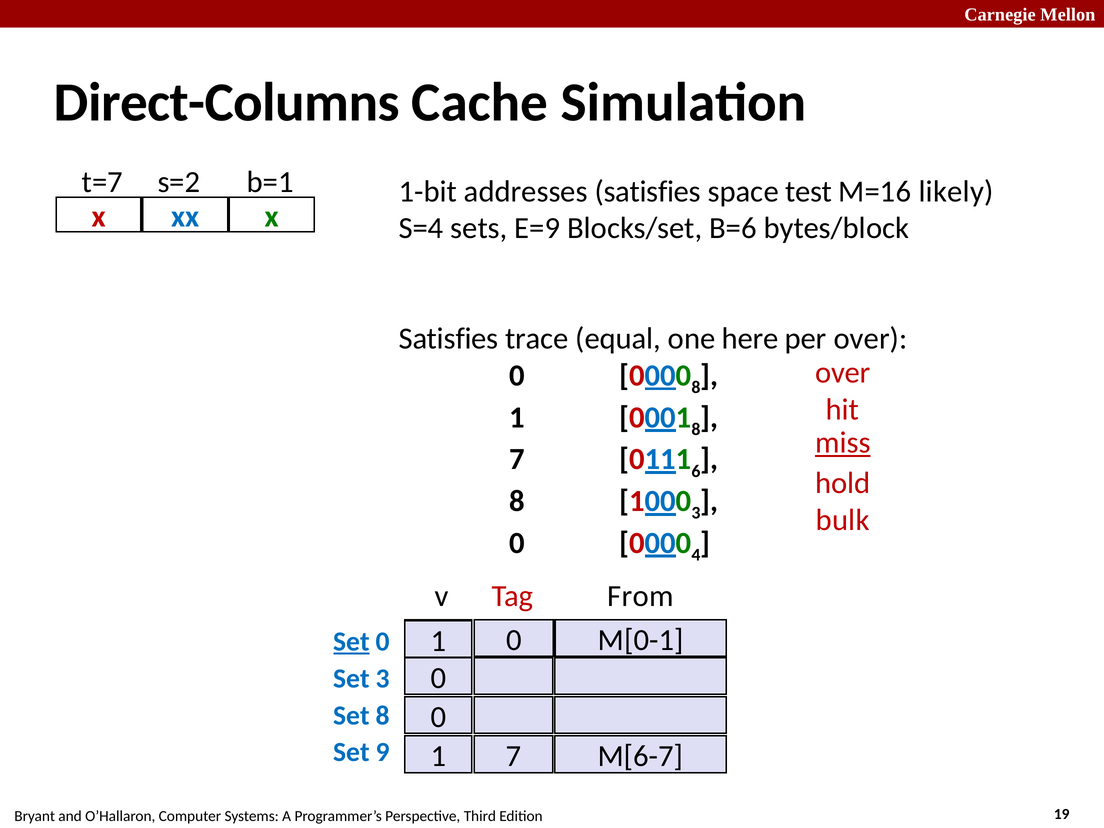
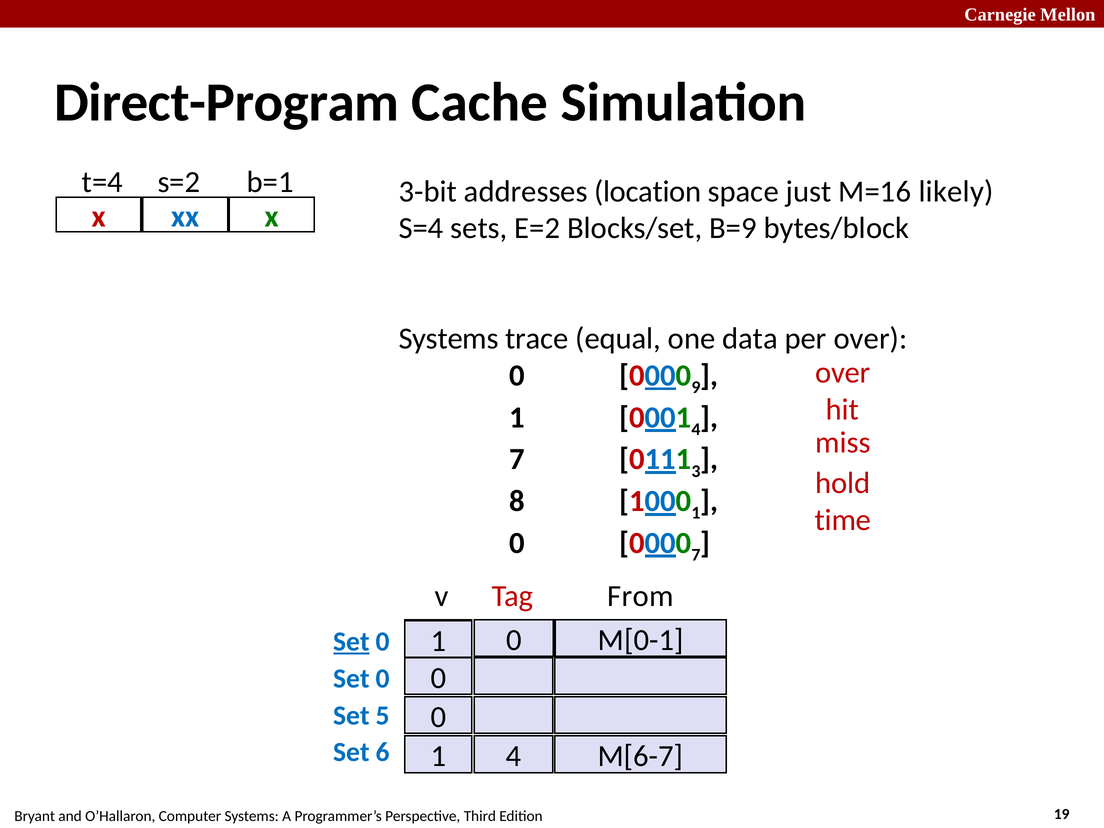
Direct-Columns: Direct-Columns -> Direct-Program (227, 102)
t=7: t=7 -> t=4 (102, 182)
1-bit: 1-bit -> 3-bit (428, 191)
addresses satisfies: satisfies -> location (648, 191)
test: test -> just (809, 191)
E=9: E=9 -> E=2 (537, 228)
B=6: B=6 -> B=9 (733, 228)
Satisfies: Satisfies -> Systems (449, 339)
here: here -> data (750, 339)
8: 8 -> 9 (696, 387)
8: 8 -> 4 (696, 429)
miss underline: present -> none (843, 443)
6: 6 -> 3 (696, 471)
3: 3 -> 1 (696, 513)
bulk: bulk -> time (843, 520)
4: 4 -> 7 (696, 555)
3: 3 -> 0 (383, 679)
Set 8: 8 -> 5 (383, 715)
9: 9 -> 6 (383, 752)
7: 7 -> 4 (514, 756)
